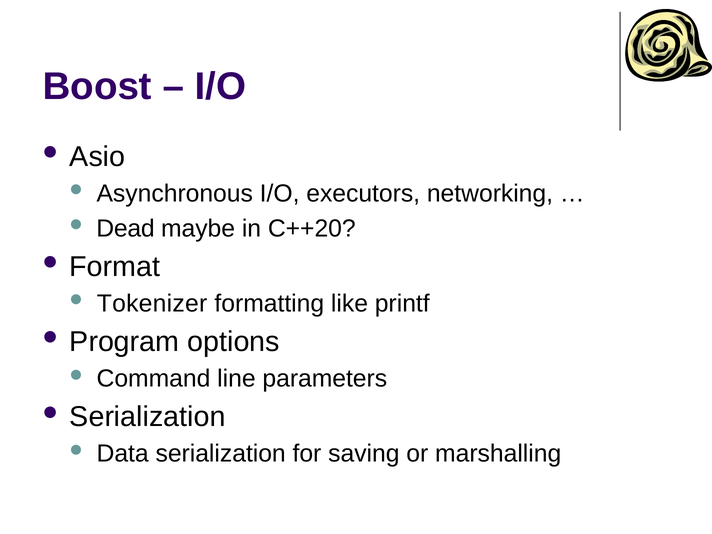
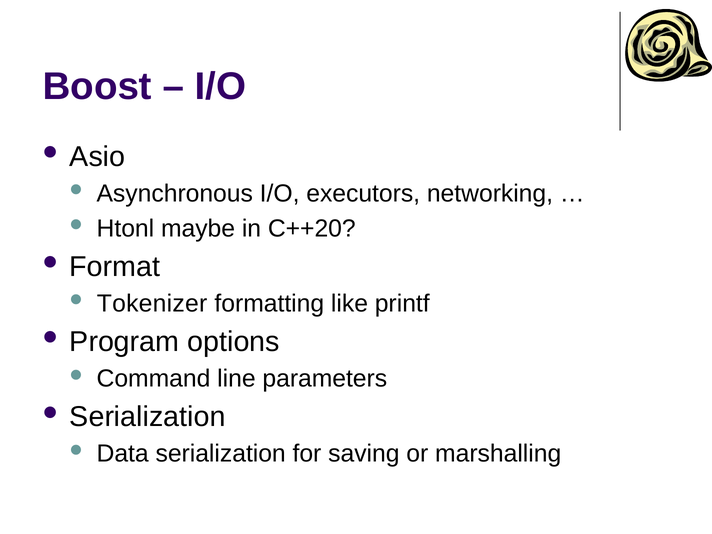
Dead: Dead -> Htonl (125, 228)
